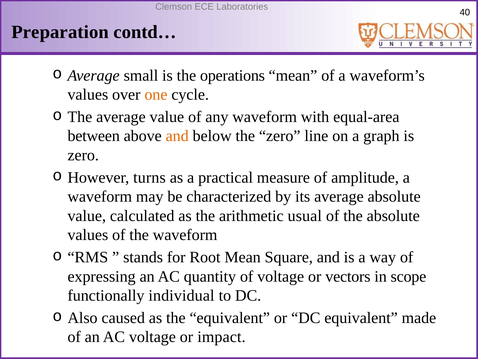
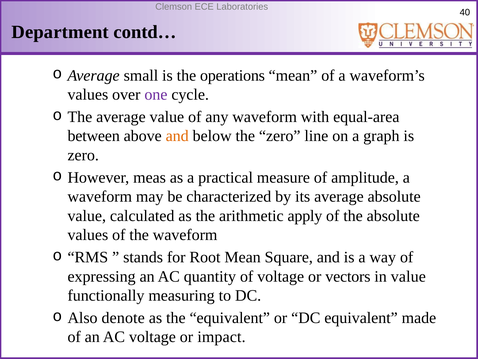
Preparation: Preparation -> Department (60, 32)
one colour: orange -> purple (156, 94)
turns: turns -> meas (150, 177)
usual: usual -> apply (305, 216)
in scope: scope -> value (408, 276)
individual: individual -> measuring (182, 295)
caused: caused -> denote (123, 317)
